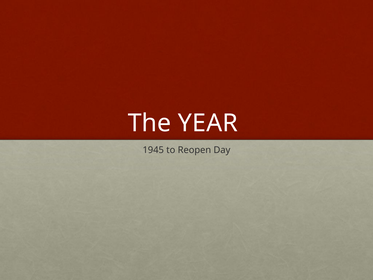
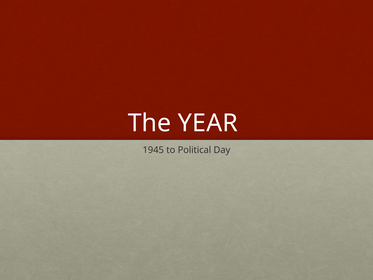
Reopen: Reopen -> Political (194, 150)
